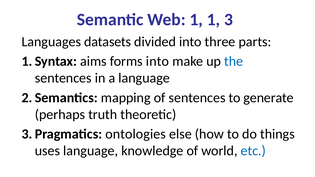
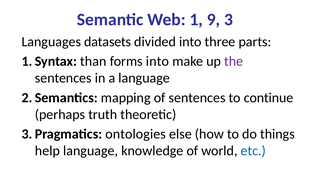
1 1: 1 -> 9 (214, 20)
aims: aims -> than (93, 61)
the colour: blue -> purple (234, 61)
generate: generate -> continue (269, 98)
uses: uses -> help (47, 151)
